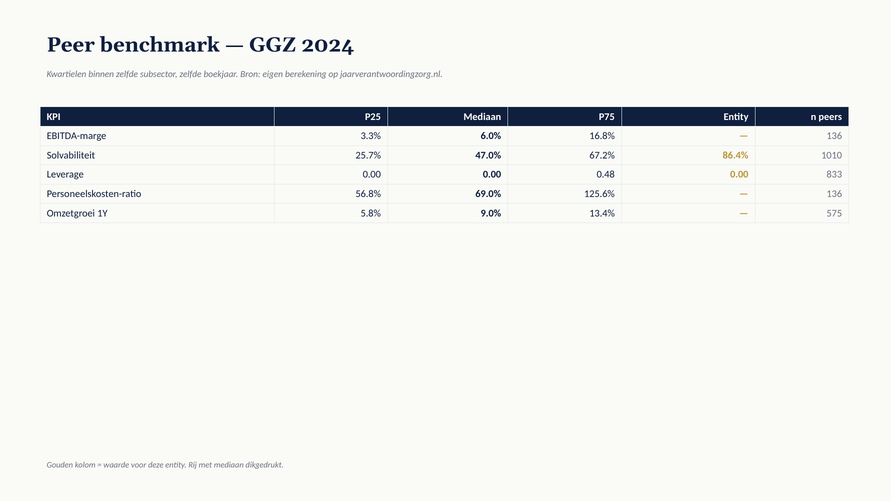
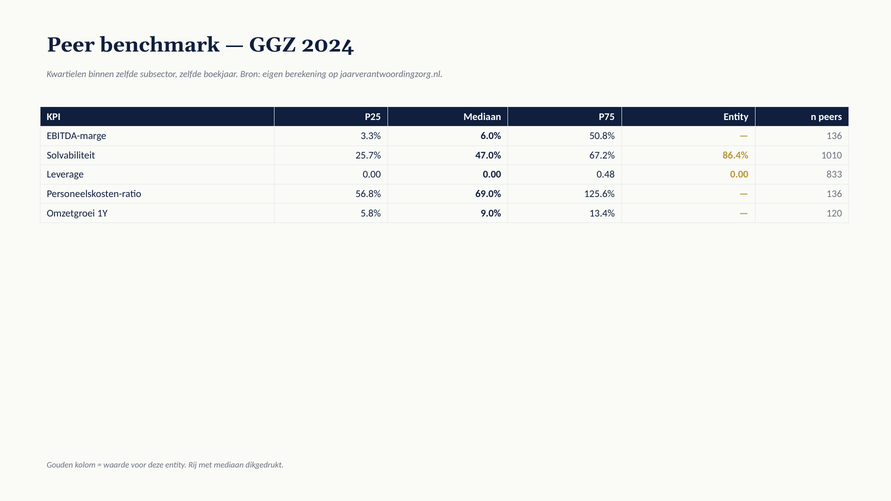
16.8%: 16.8% -> 50.8% (602, 136)
575: 575 -> 120 (834, 213)
